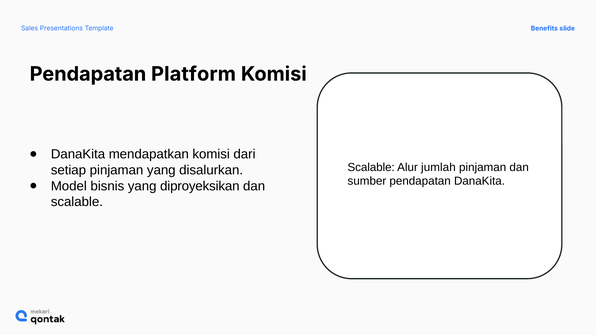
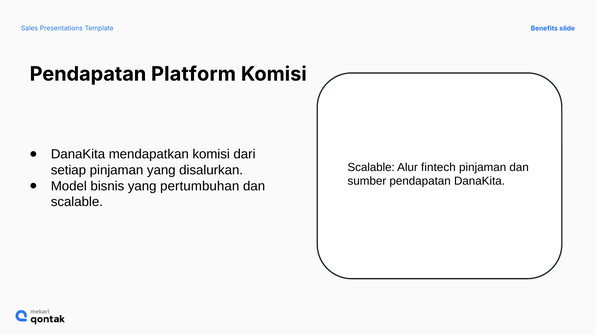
jumlah: jumlah -> fintech (438, 167)
diproyeksikan: diproyeksikan -> pertumbuhan (200, 186)
